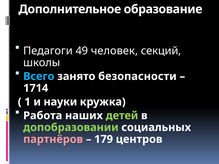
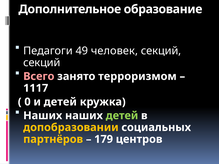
школы: школы -> секций (42, 63)
Всего colour: light blue -> pink (39, 76)
безопасности: безопасности -> терроризмом (137, 76)
1714: 1714 -> 1117 (36, 88)
1: 1 -> 0 (28, 102)
и науки: науки -> детей (60, 102)
Работа: Работа -> Наших (43, 116)
допобразовании colour: light green -> yellow (71, 128)
партнёров colour: pink -> yellow (53, 139)
